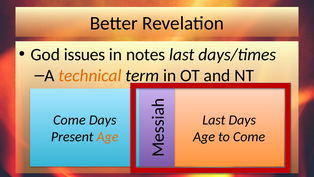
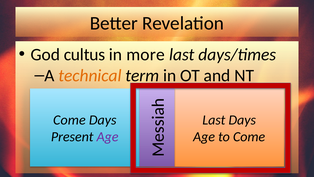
issues: issues -> cultus (85, 54)
notes: notes -> more (145, 54)
Age colour: orange -> purple (108, 137)
